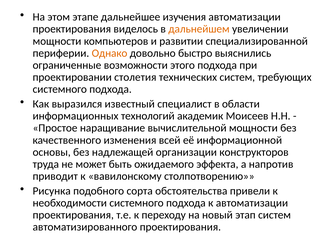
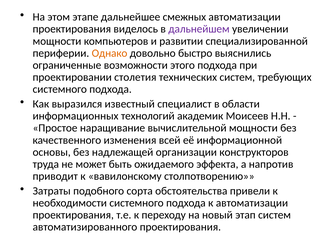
изучения: изучения -> смежных (184, 17)
дальнейшем colour: orange -> purple (199, 29)
Рисунка: Рисунка -> Затраты (52, 191)
